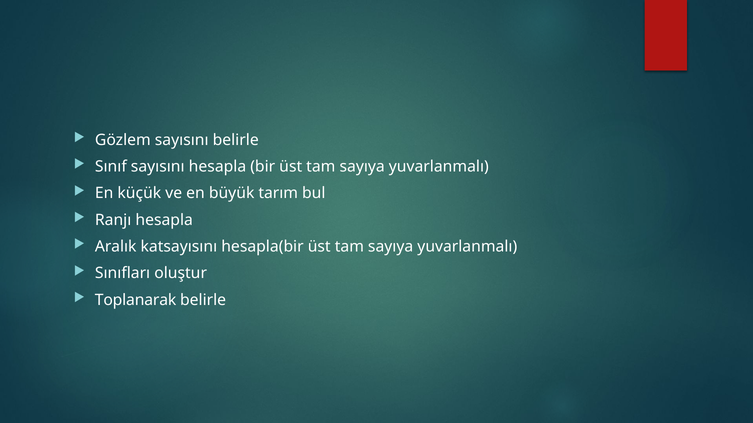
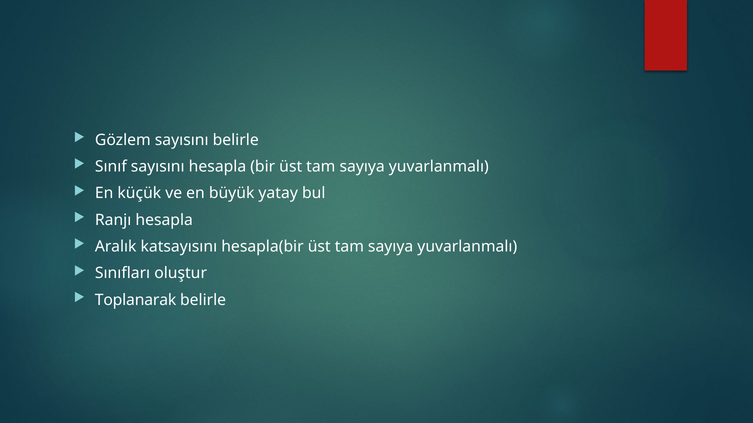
tarım: tarım -> yatay (278, 194)
